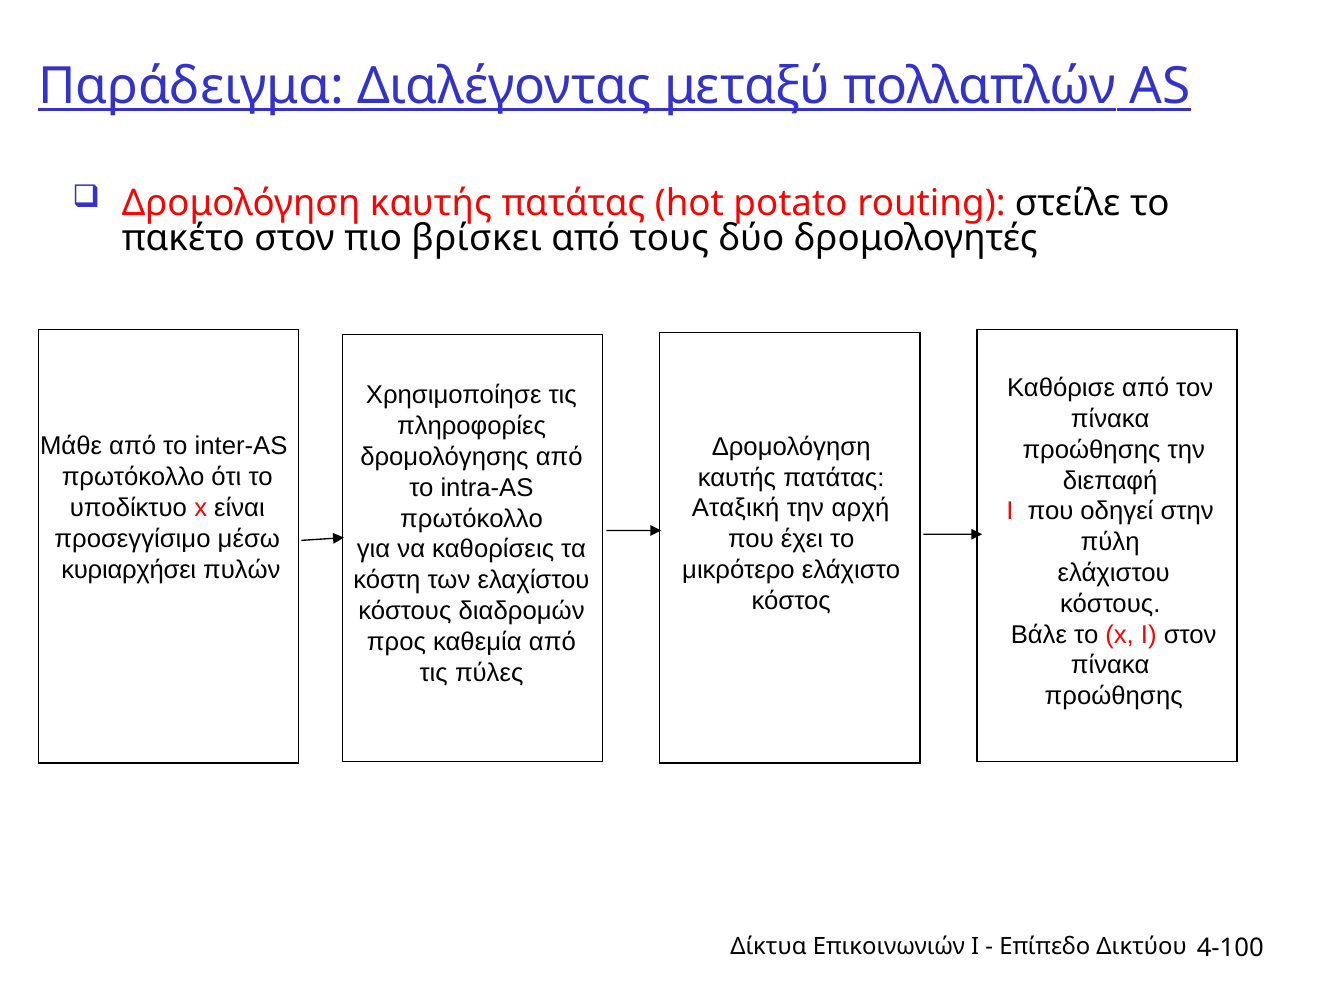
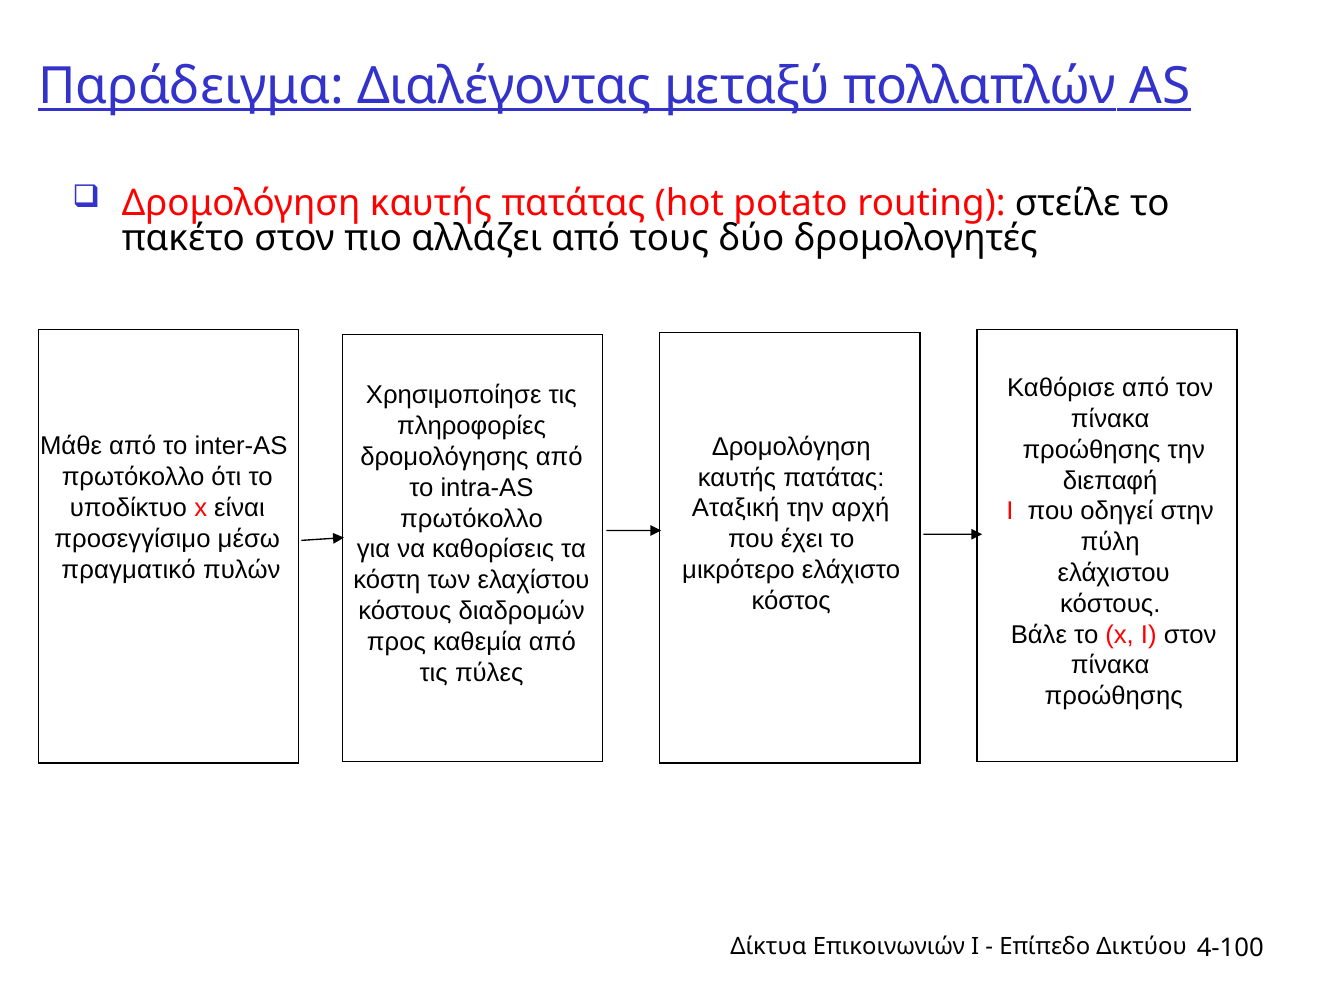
βρίσκει: βρίσκει -> αλλάζει (477, 239)
κυριαρχήσει: κυριαρχήσει -> πραγματικό (129, 570)
